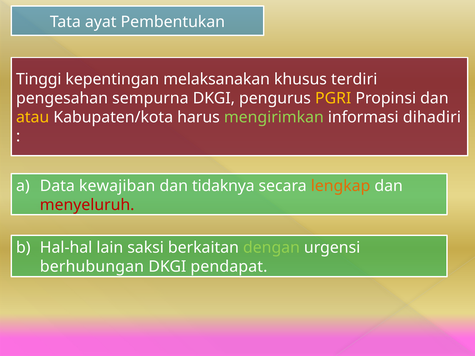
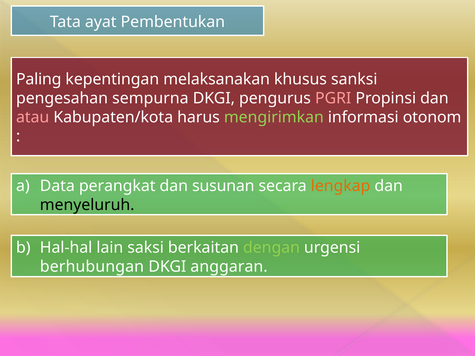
Tinggi: Tinggi -> Paling (39, 79)
terdiri: terdiri -> sanksi (354, 79)
PGRI colour: yellow -> pink (333, 98)
atau colour: yellow -> pink (33, 117)
dihadiri: dihadiri -> otonom (432, 117)
kewajiban: kewajiban -> perangkat (117, 186)
tidaknya: tidaknya -> susunan (223, 186)
menyeluruh colour: red -> black (87, 205)
pendapat: pendapat -> anggaran (229, 267)
